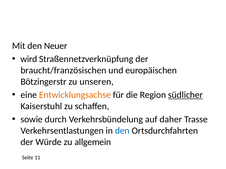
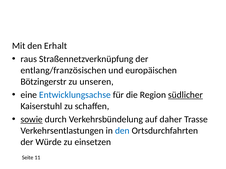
Neuer: Neuer -> Erhalt (56, 46)
wird: wird -> raus (29, 59)
braucht/französischen: braucht/französischen -> entlang/französischen (63, 71)
Entwicklungsachse colour: orange -> blue (75, 95)
sowie underline: none -> present (32, 120)
allgemein: allgemein -> einsetzen (93, 142)
